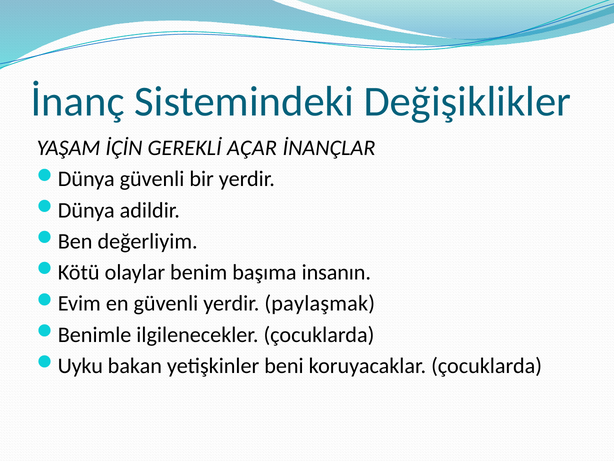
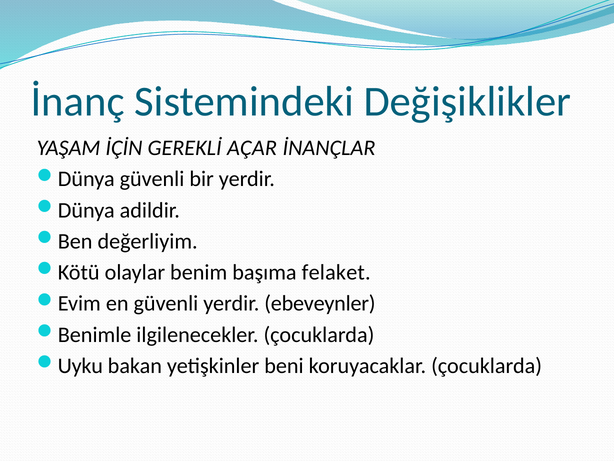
insanın: insanın -> felaket (336, 272)
paylaşmak: paylaşmak -> ebeveynler (320, 303)
